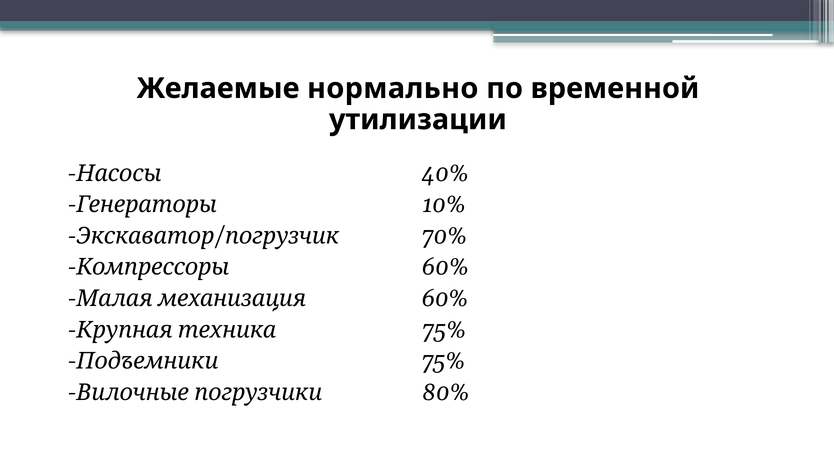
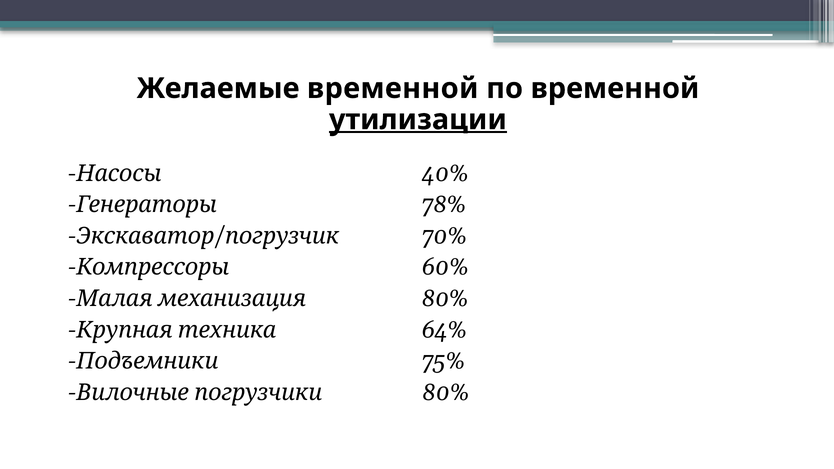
Желаемые нормально: нормально -> временной (393, 88)
утилизации underline: none -> present (418, 120)
10%: 10% -> 78% (444, 205)
60%: 60% -> 80% (445, 299)
75%: 75% -> 64% (444, 330)
